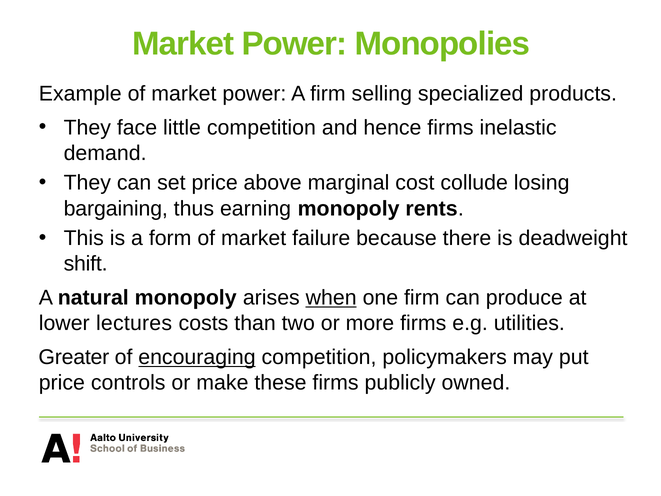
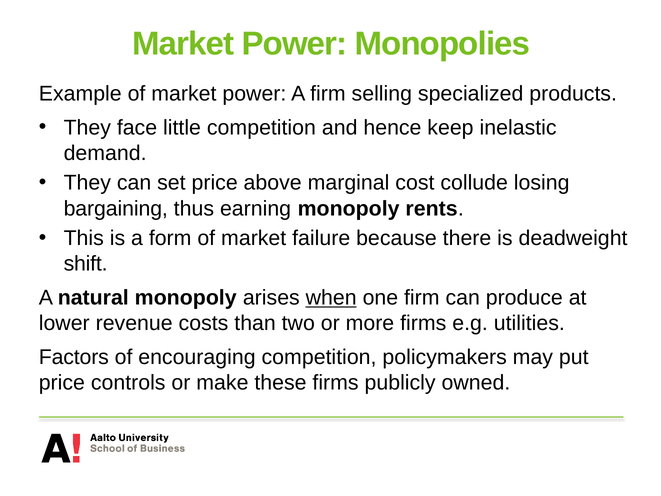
hence firms: firms -> keep (450, 127)
lectures: lectures -> revenue (134, 323)
Greater: Greater -> Factors (74, 357)
encouraging underline: present -> none (197, 357)
